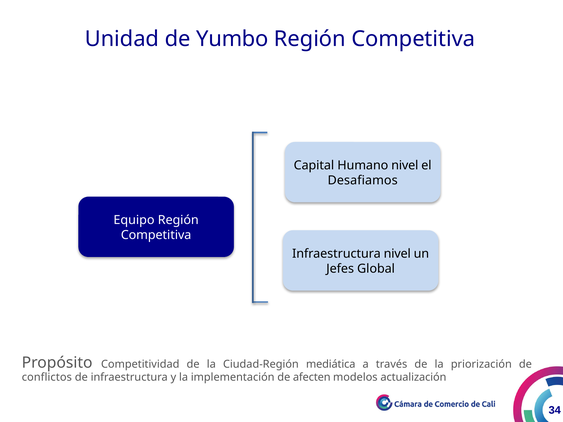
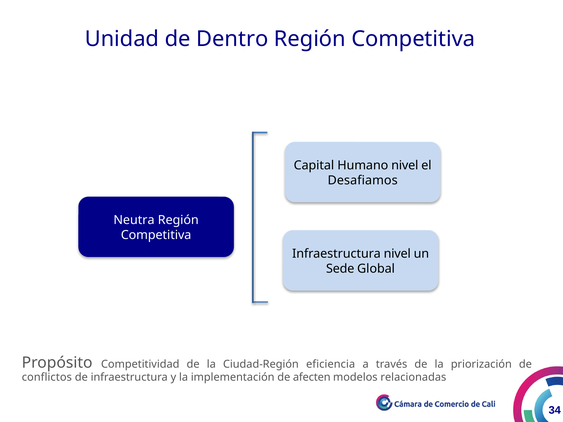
Yumbo: Yumbo -> Dentro (232, 39)
Equipo: Equipo -> Neutra (134, 220)
Jefes: Jefes -> Sede (340, 269)
mediática: mediática -> eficiencia (331, 364)
actualización: actualización -> relacionadas (413, 377)
